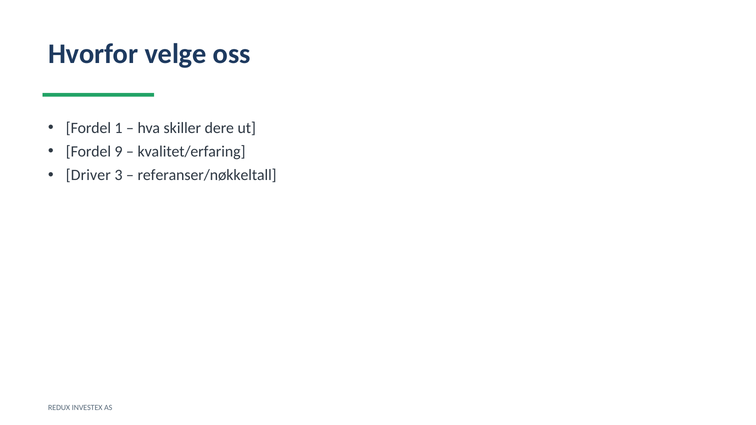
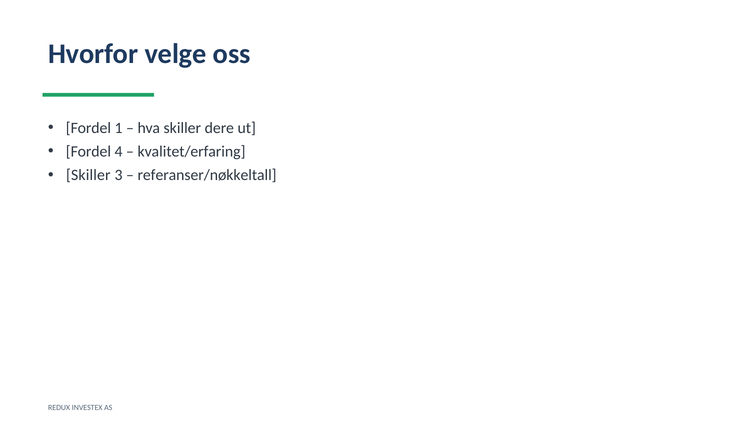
9: 9 -> 4 (119, 152)
Driver: Driver -> Skiller (88, 175)
